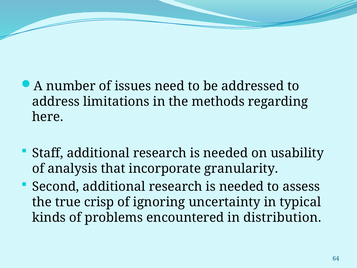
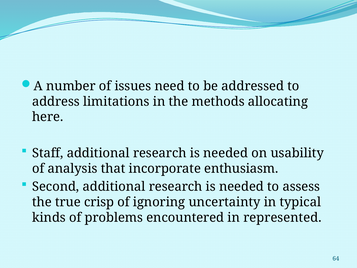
regarding: regarding -> allocating (278, 101)
granularity: granularity -> enthusiasm (241, 168)
distribution: distribution -> represented (282, 217)
